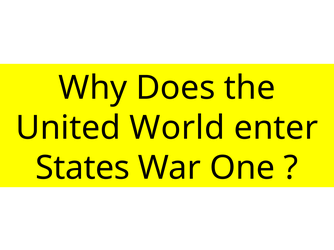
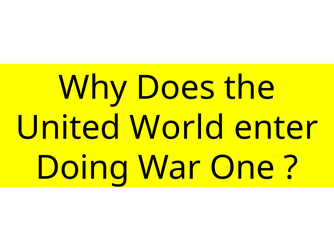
States: States -> Doing (83, 168)
